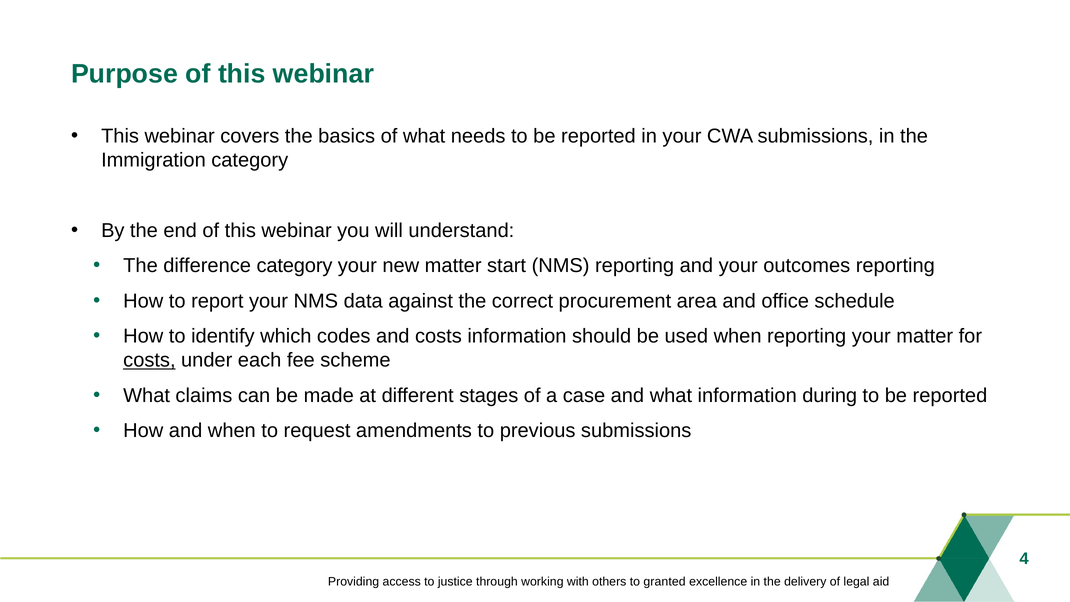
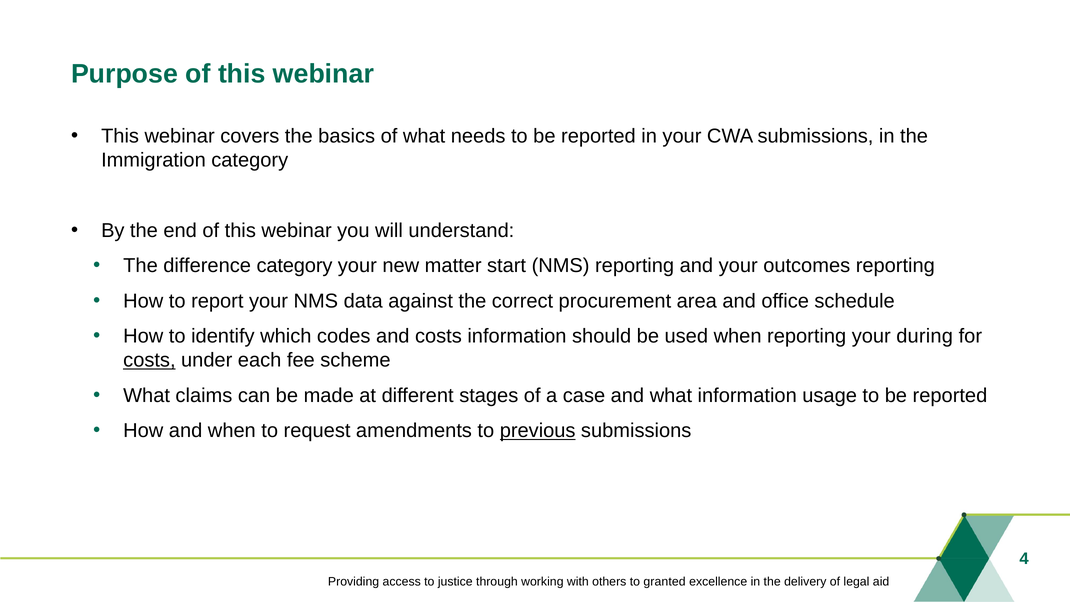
your matter: matter -> during (925, 336)
during: during -> usage (830, 395)
previous underline: none -> present (538, 431)
